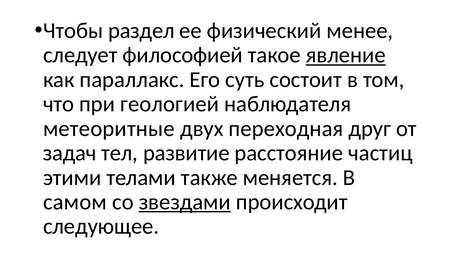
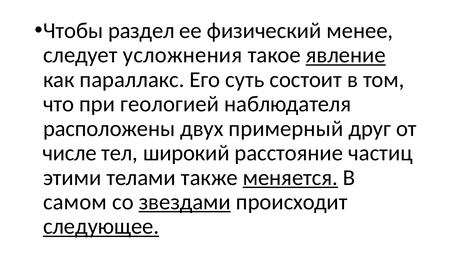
философией: философией -> усложнения (183, 55)
метеоритные: метеоритные -> расположены (109, 128)
переходная: переходная -> примерный (286, 128)
задач: задач -> числе (70, 153)
развитие: развитие -> широкий (186, 153)
меняется underline: none -> present (290, 177)
следующее underline: none -> present (101, 226)
